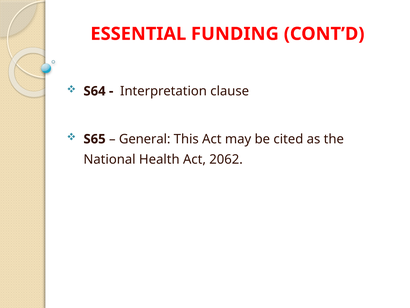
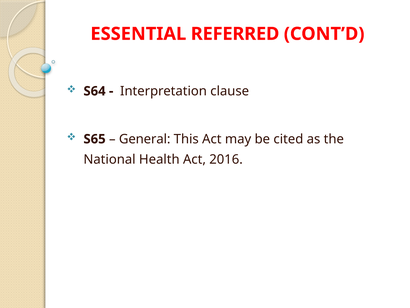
FUNDING: FUNDING -> REFERRED (235, 34)
2062: 2062 -> 2016 (226, 159)
